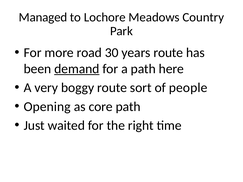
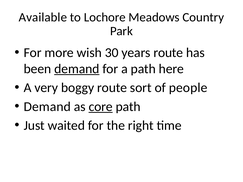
Managed: Managed -> Available (43, 17)
road: road -> wish (89, 53)
Opening: Opening -> Demand (47, 107)
core underline: none -> present (101, 107)
